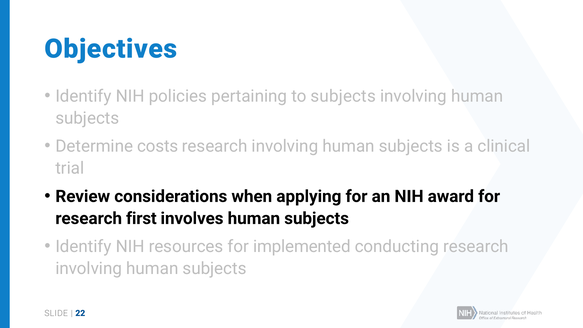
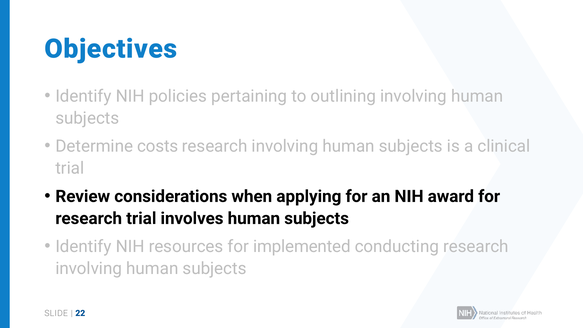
to subjects: subjects -> outlining (343, 96)
research first: first -> trial (141, 218)
